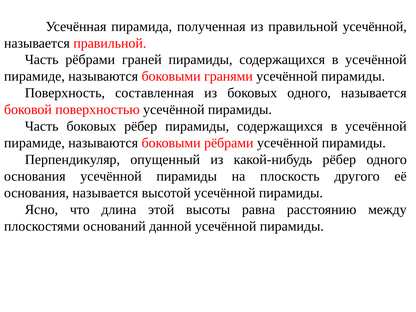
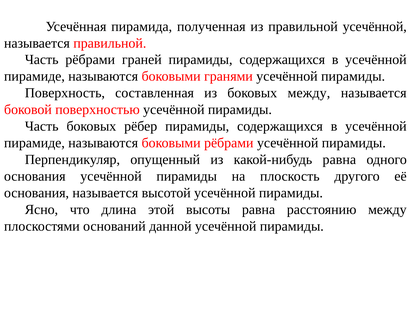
боковых одного: одного -> между (309, 93)
какой-нибудь рёбер: рёбер -> равна (339, 160)
